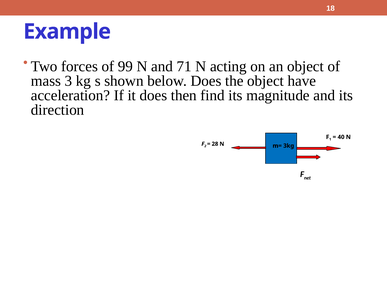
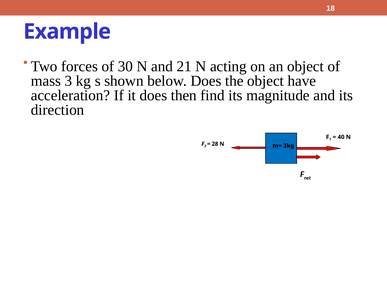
99: 99 -> 30 (125, 66)
71: 71 -> 21 (184, 66)
